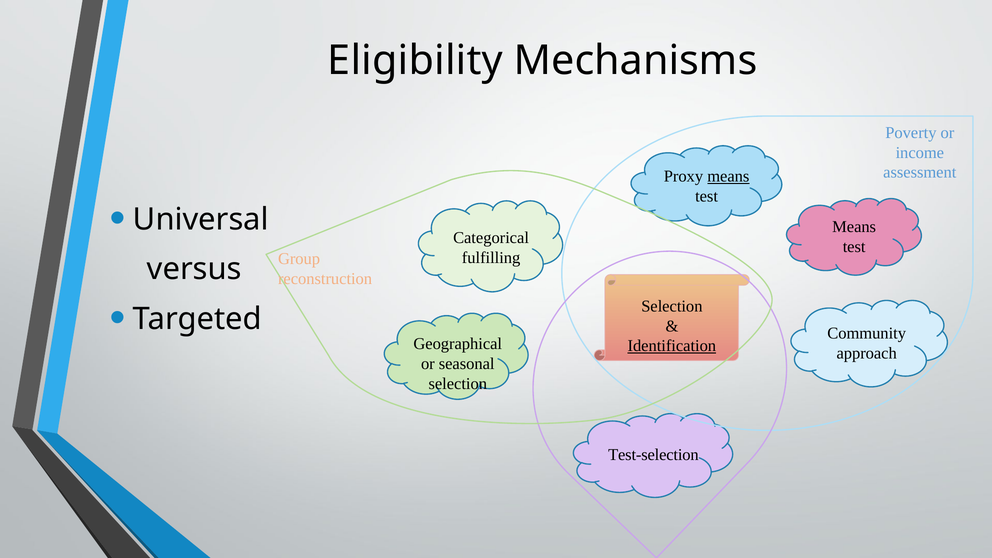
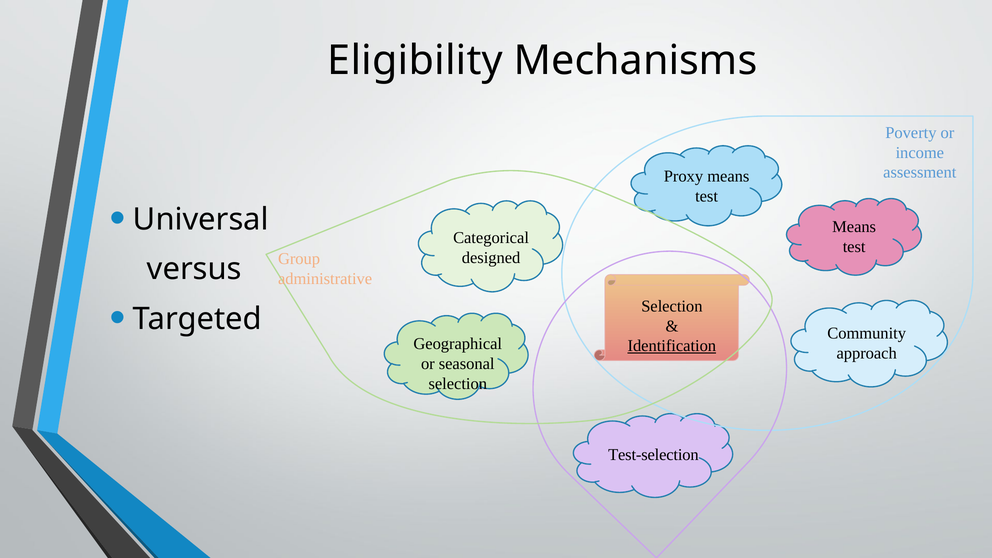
means underline: present -> none (728, 176)
fulfilling: fulfilling -> designed (491, 258)
reconstruction: reconstruction -> administrative (325, 279)
